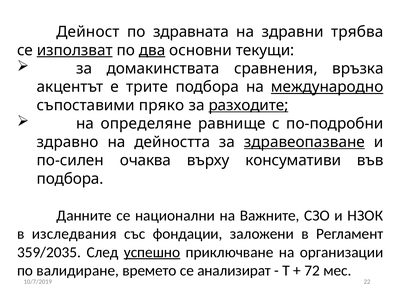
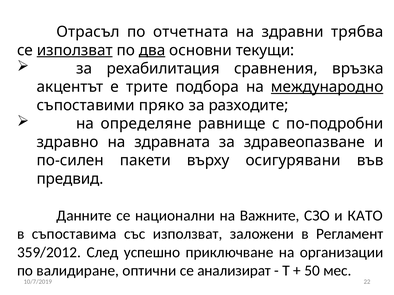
Дейност: Дейност -> Отрасъл (88, 32)
здравната: здравната -> отчетната (191, 32)
домакинствата: домакинствата -> рехабилитация (163, 69)
разходите underline: present -> none (248, 105)
дейността: дейността -> здравната (172, 142)
здравеопазване underline: present -> none (304, 142)
очаква: очаква -> пакети (145, 161)
консумативи: консумативи -> осигурявани (293, 161)
подбора: подбора -> предвид (70, 179)
НЗОК: НЗОК -> КАТО (365, 216)
изследвания: изследвания -> съпоставима (74, 234)
със фондации: фондации -> използват (188, 234)
359/2035: 359/2035 -> 359/2012 (49, 253)
успешно underline: present -> none (152, 253)
времето: времето -> оптични (149, 271)
72: 72 -> 50 (312, 271)
